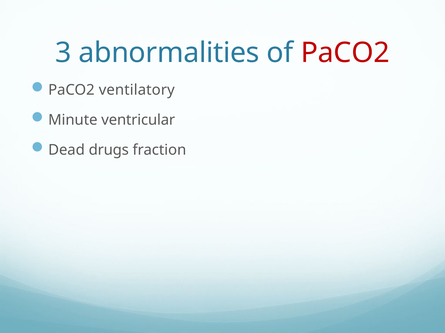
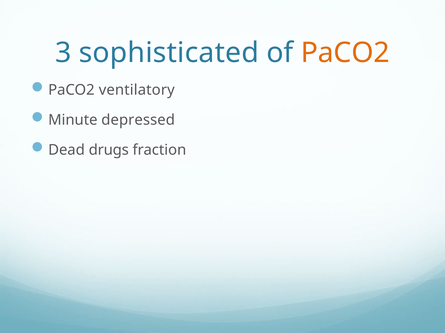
abnormalities: abnormalities -> sophisticated (169, 53)
PaCO2 colour: red -> orange (345, 53)
ventricular: ventricular -> depressed (138, 120)
